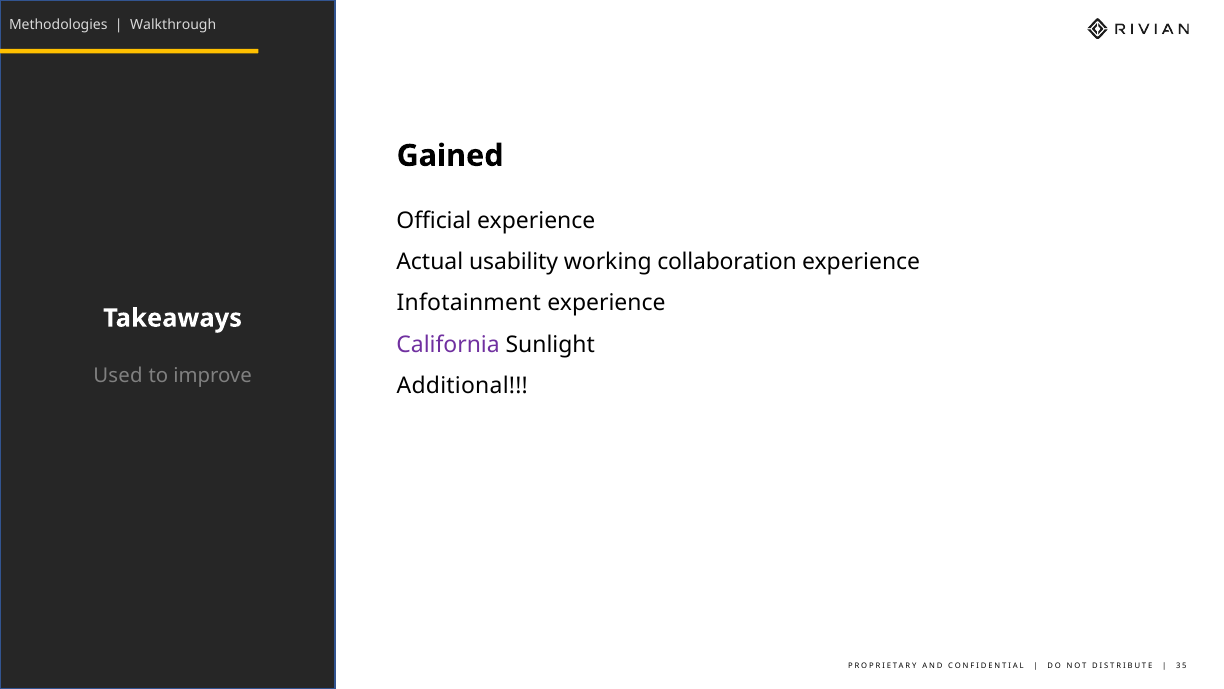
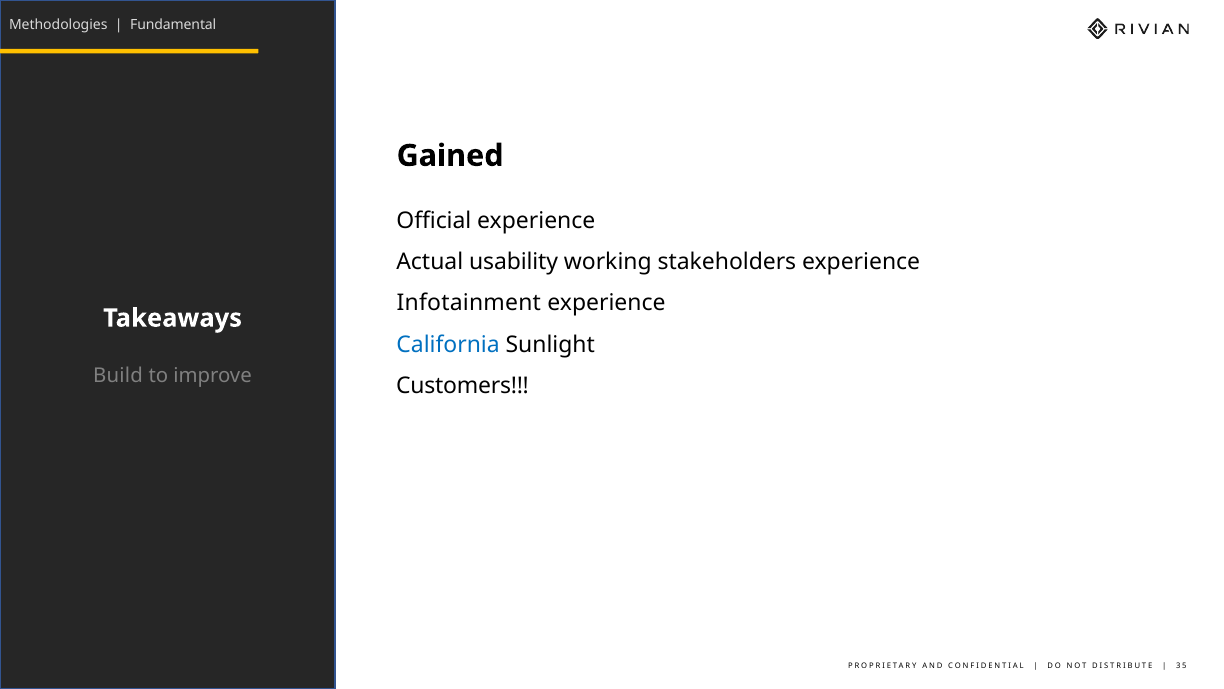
Walkthrough: Walkthrough -> Fundamental (173, 25)
collaboration: collaboration -> stakeholders (727, 262)
California colour: purple -> blue (448, 344)
Used: Used -> Build (118, 376)
Additional: Additional -> Customers (463, 386)
